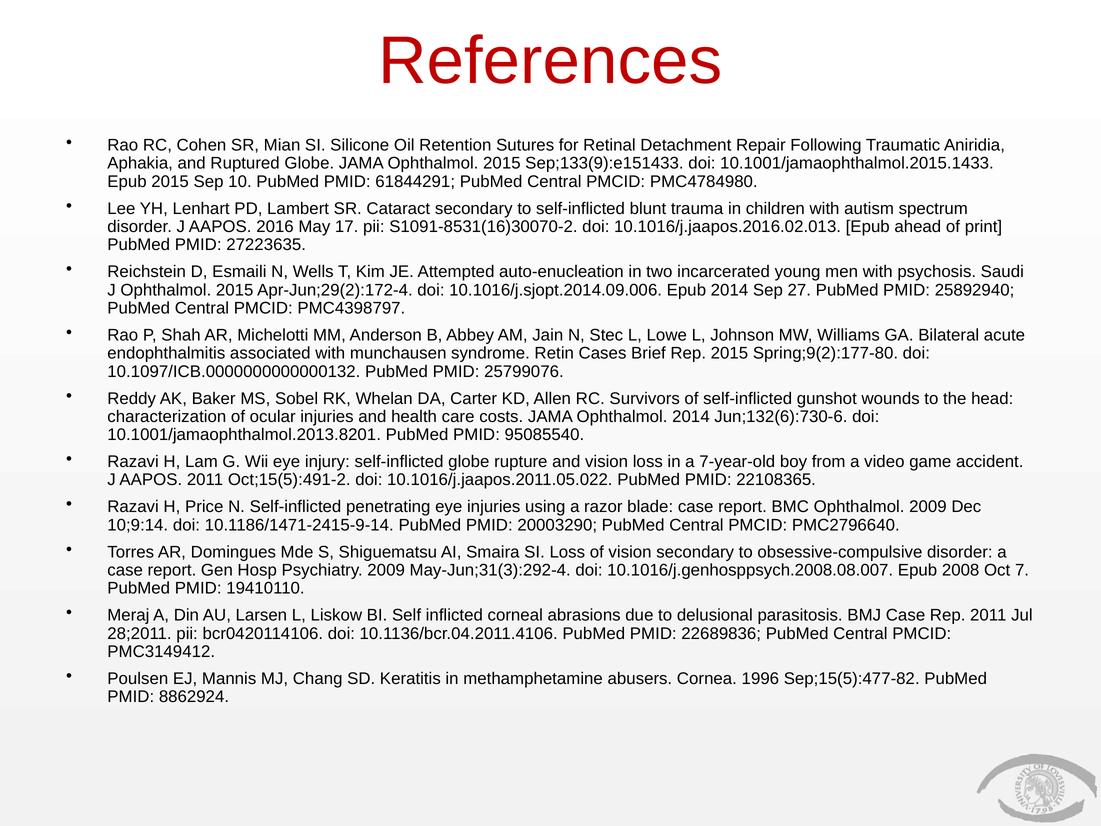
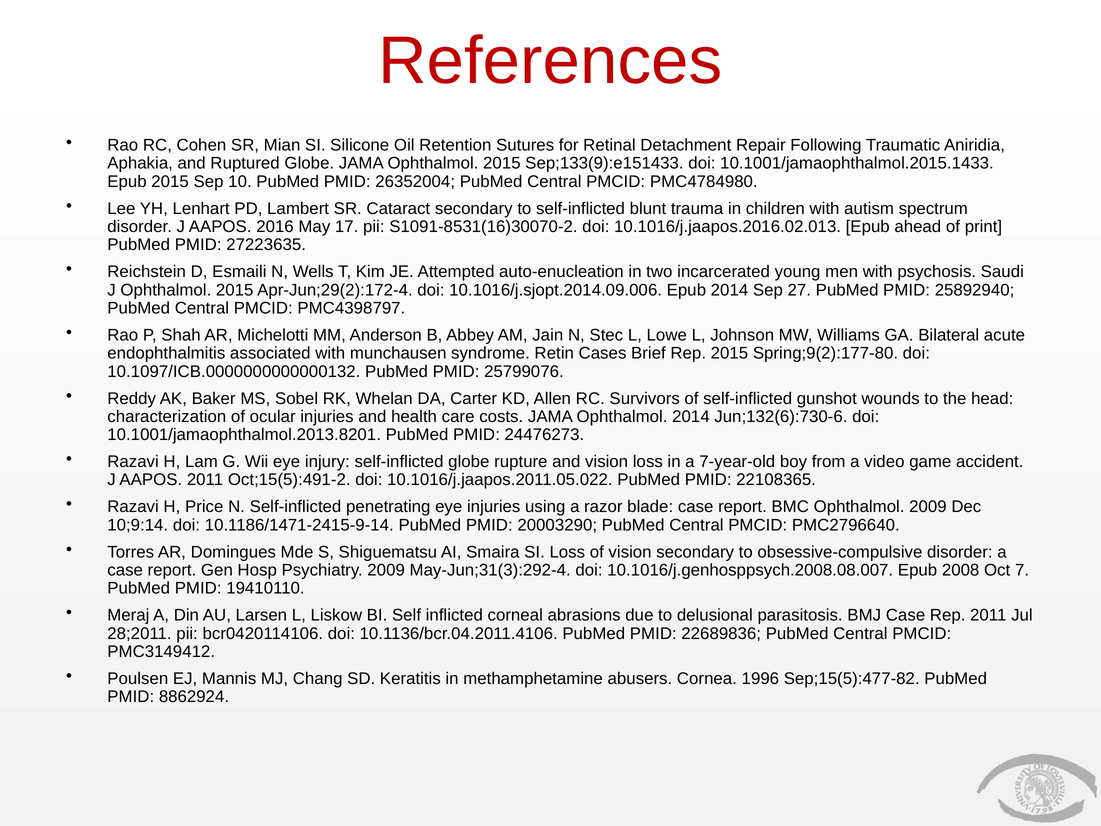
61844291: 61844291 -> 26352004 (415, 182)
95085540: 95085540 -> 24476273 (544, 435)
